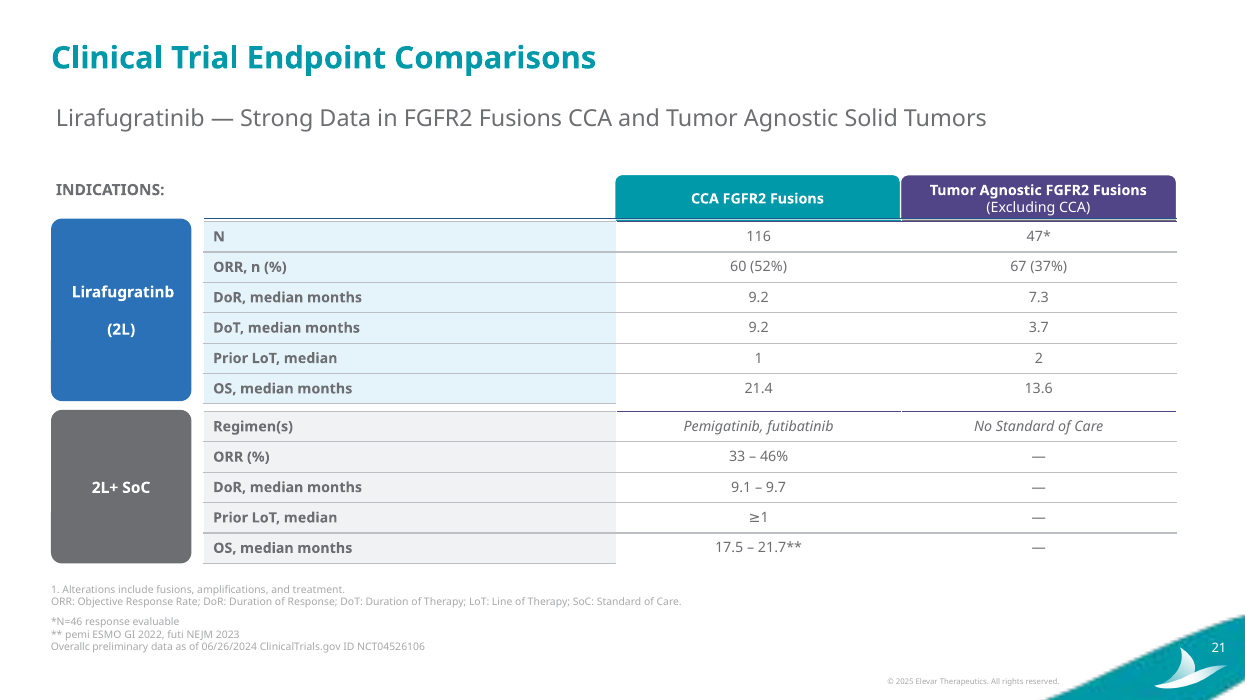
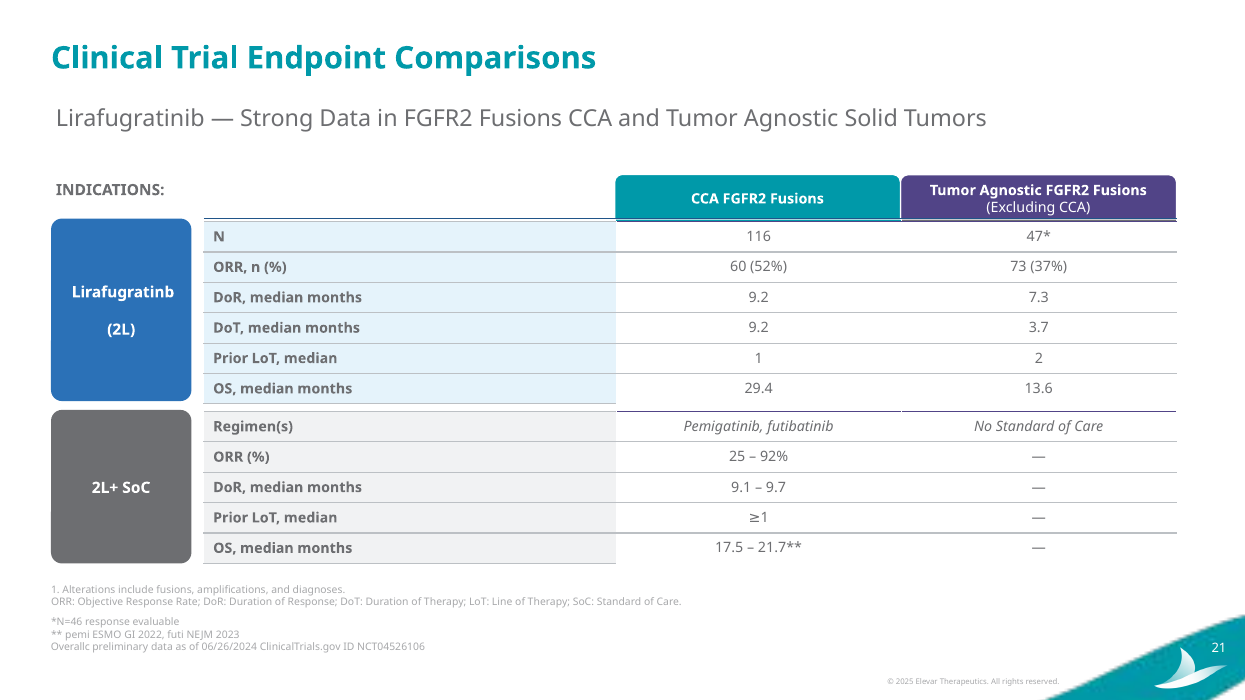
67: 67 -> 73 (1018, 267)
21.4: 21.4 -> 29.4 (759, 389)
33: 33 -> 25 (737, 457)
46%: 46% -> 92% (774, 457)
treatment: treatment -> diagnoses (319, 590)
